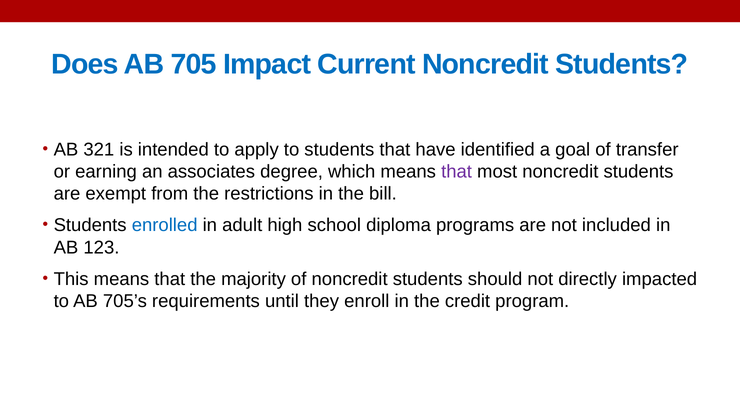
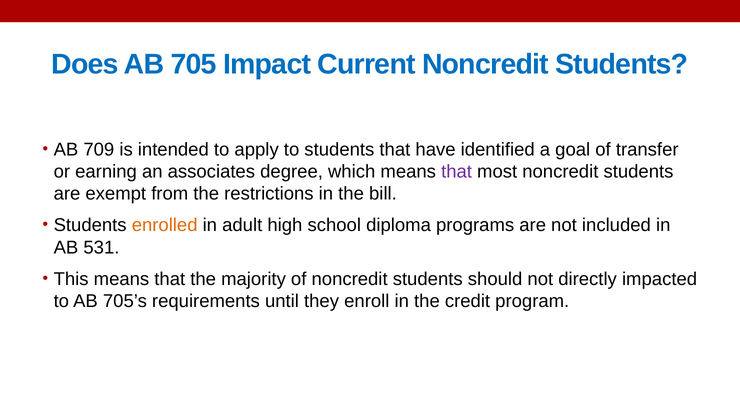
321: 321 -> 709 (99, 150)
enrolled colour: blue -> orange (165, 225)
123: 123 -> 531 (101, 248)
